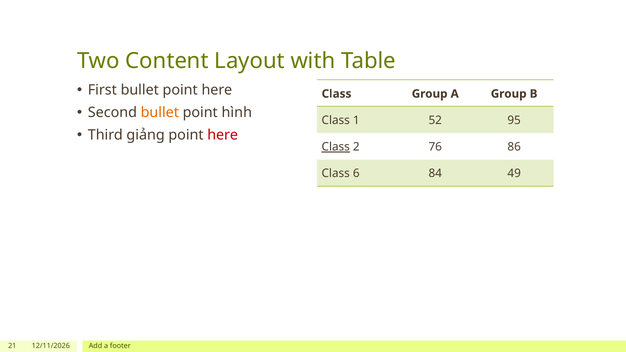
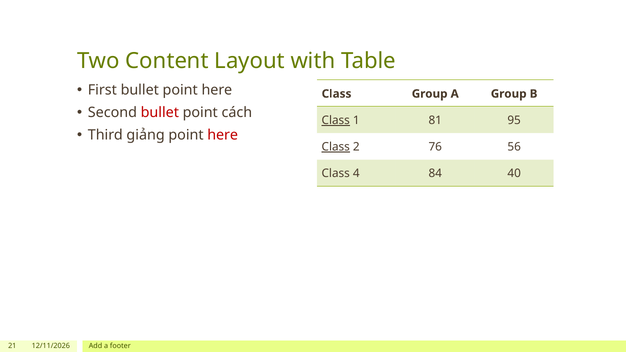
bullet colour: orange -> red (160, 113)
hình: hình -> cách (237, 113)
Class underline: none -> present (336, 120)
52: 52 -> 81 (435, 120)
86: 86 -> 56 (514, 147)
6: 6 -> 4 (356, 174)
49: 49 -> 40 (514, 174)
